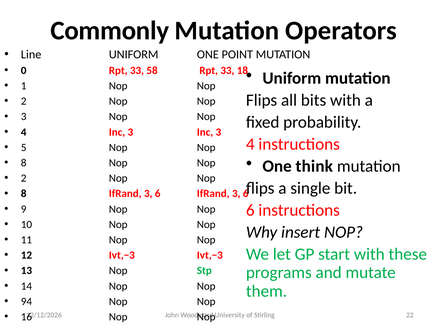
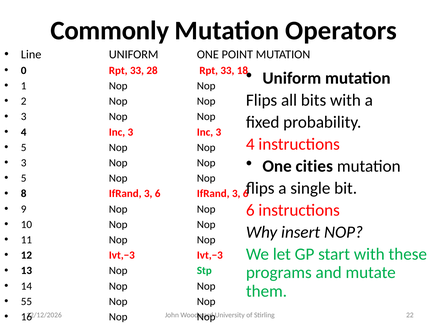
58: 58 -> 28 (152, 70)
think: think -> cities (314, 166)
8: 8 -> 3 (24, 163)
2: 2 -> 5 (24, 178)
94: 94 -> 55 (26, 301)
